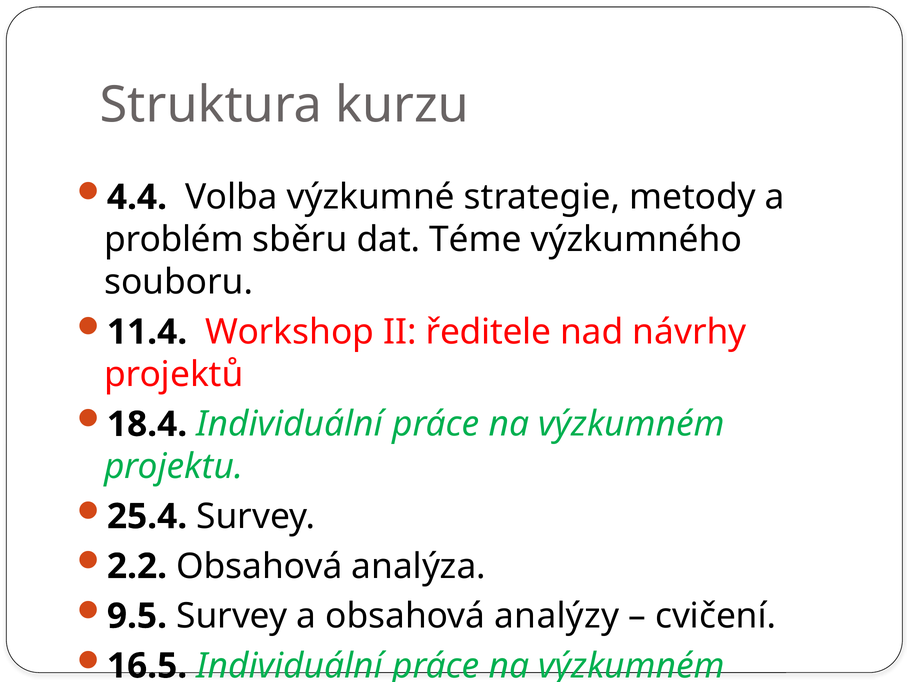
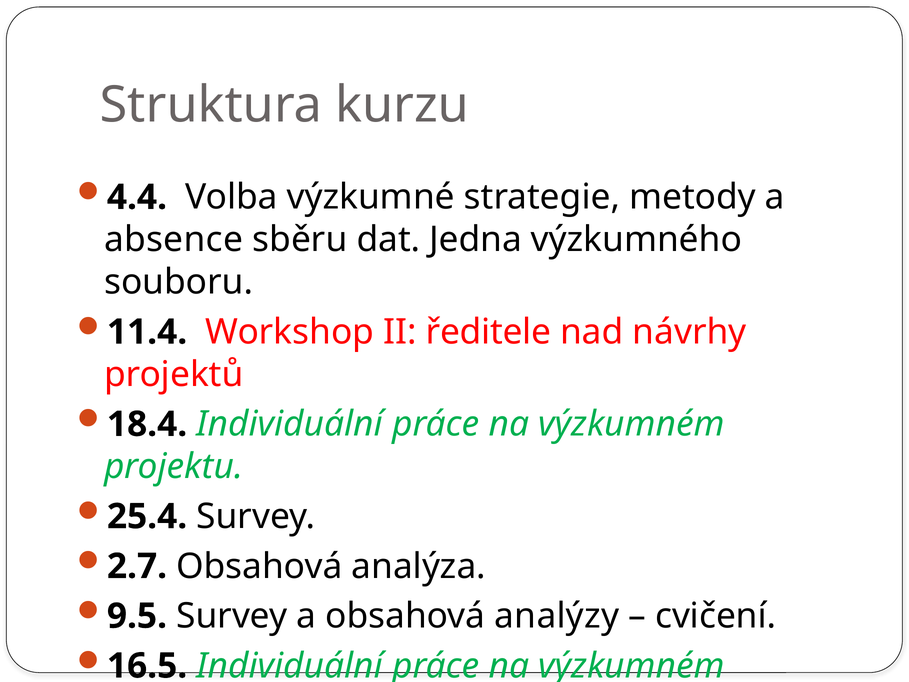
problém: problém -> absence (174, 240)
Téme: Téme -> Jedna (476, 240)
2.2: 2.2 -> 2.7 (137, 566)
